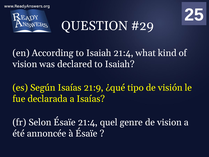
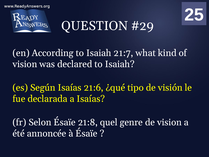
Isaiah 21:4: 21:4 -> 21:7 (123, 53)
21:9: 21:9 -> 21:6 (94, 88)
Ésaïe 21:4: 21:4 -> 21:8 (88, 122)
